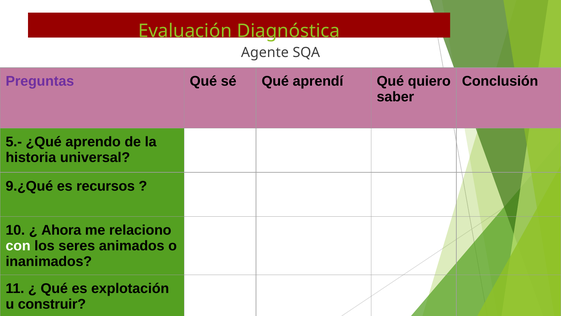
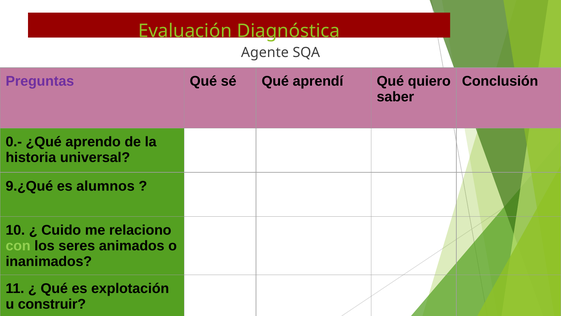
5.-: 5.- -> 0.- (14, 142)
recursos: recursos -> alumnos (106, 186)
Ahora: Ahora -> Cuido (61, 230)
con colour: white -> light green (18, 246)
